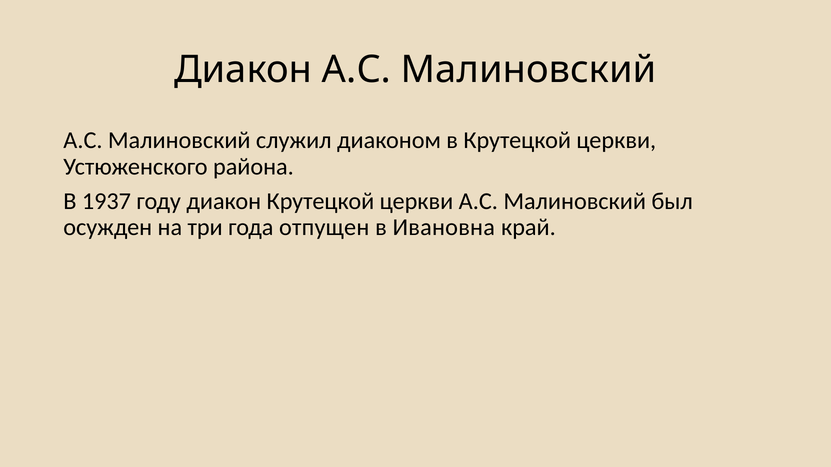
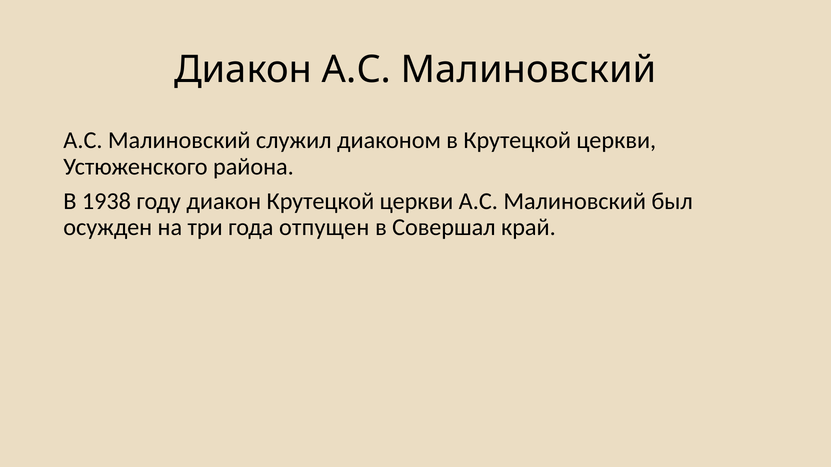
1937: 1937 -> 1938 (106, 202)
Ивановна: Ивановна -> Совершал (444, 228)
